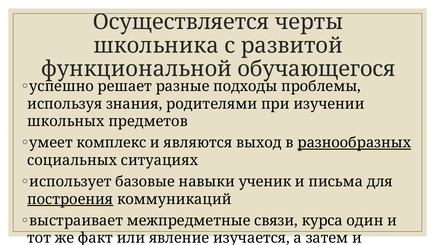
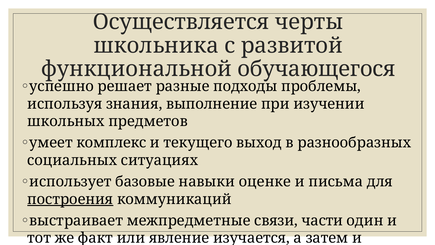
родителями: родителями -> выполнение (212, 104)
являются: являются -> текущего (198, 143)
разнообразных underline: present -> none (354, 143)
ученик: ученик -> оценке (265, 182)
курса: курса -> части (322, 220)
